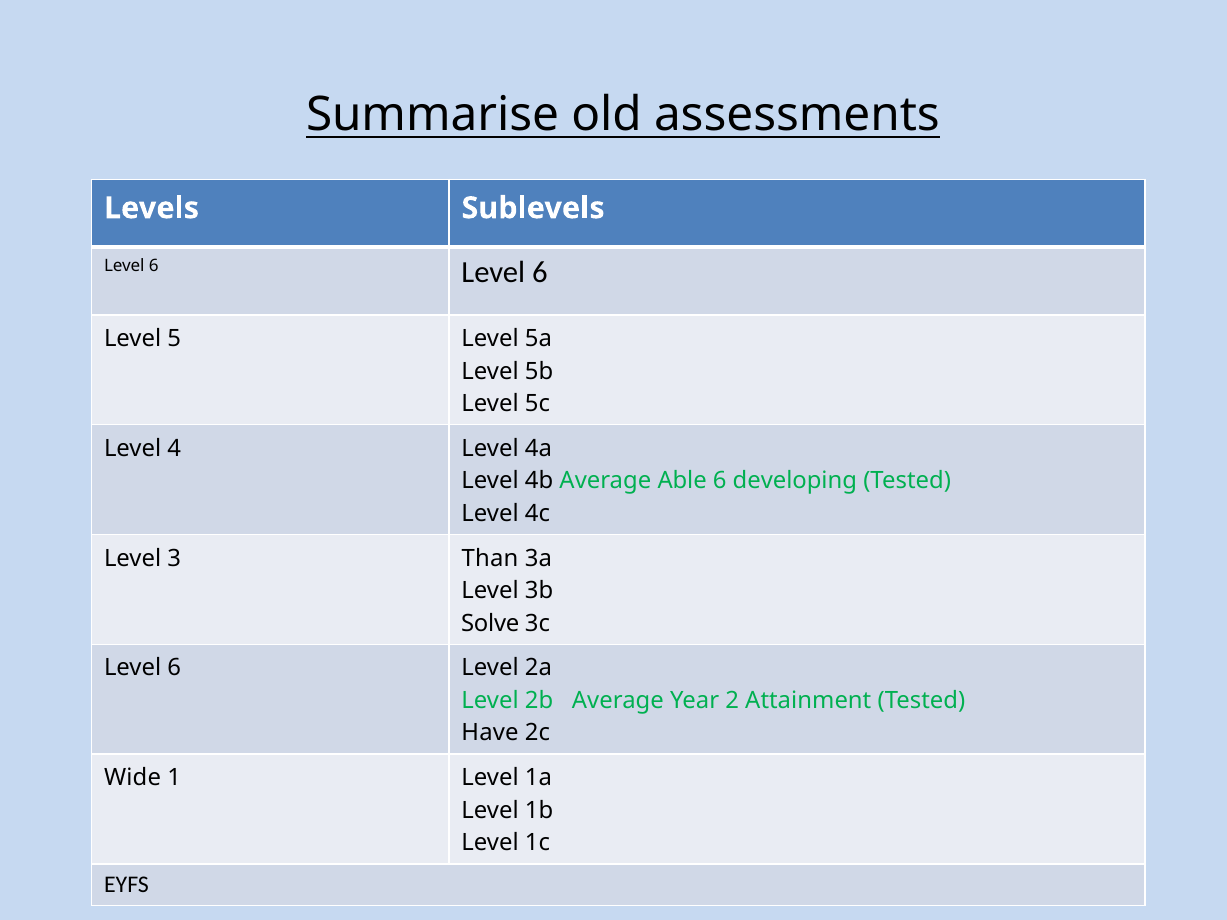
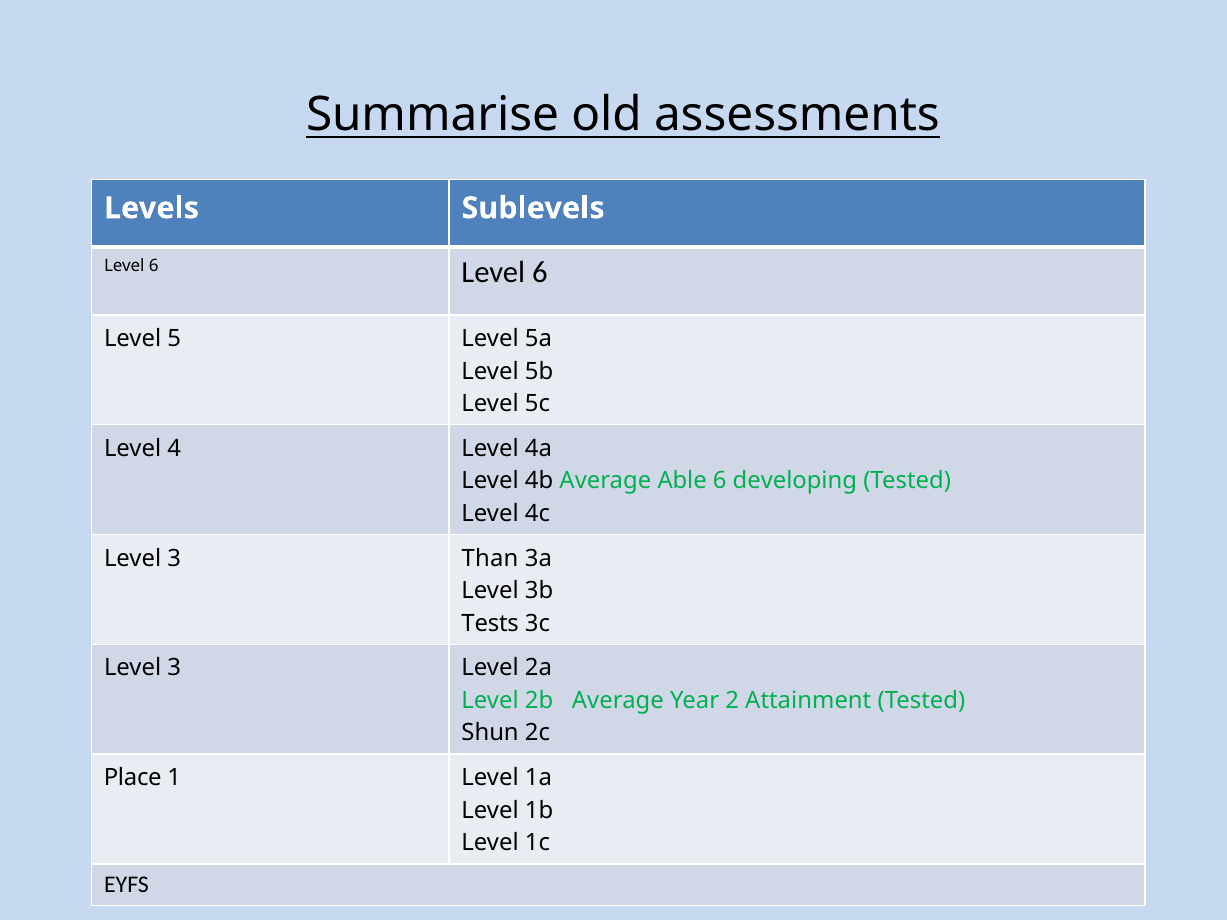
Solve: Solve -> Tests (490, 623)
6: 6 -> 3 (174, 668)
Have: Have -> Shun (490, 733)
Wide: Wide -> Place (133, 778)
